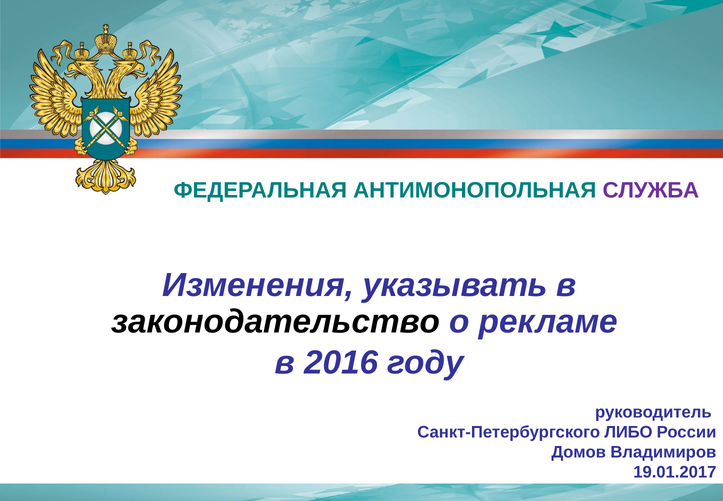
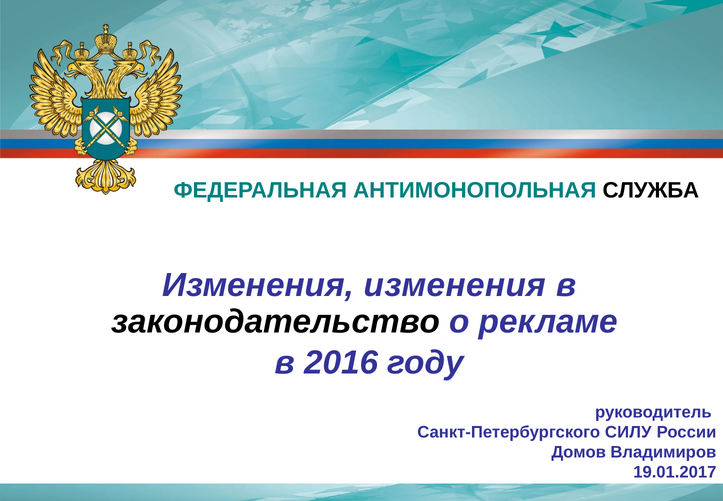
СЛУЖБА colour: purple -> black (651, 190)
Изменения указывать: указывать -> изменения (455, 285)
ЛИБО: ЛИБО -> СИЛУ (628, 432)
